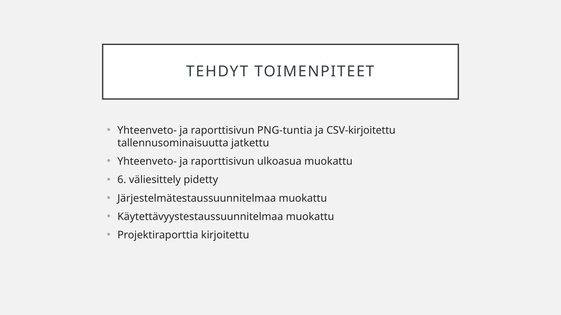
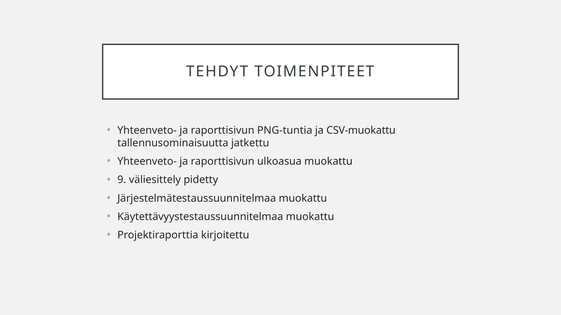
CSV-kirjoitettu: CSV-kirjoitettu -> CSV-muokattu (361, 131)
6: 6 -> 9 (122, 180)
